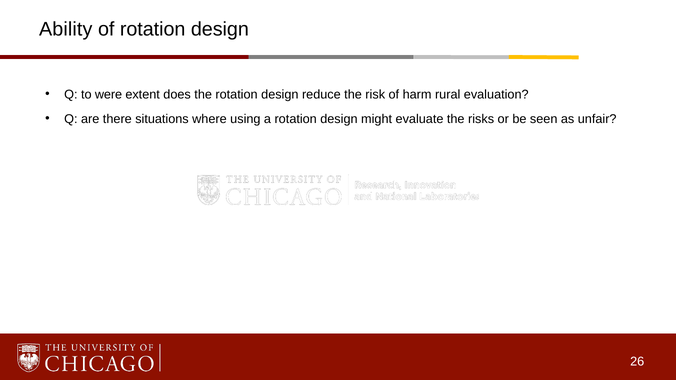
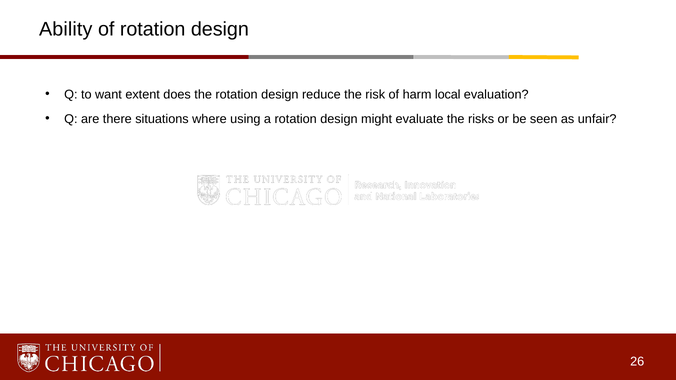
were: were -> want (108, 94)
rural: rural -> local (448, 94)
